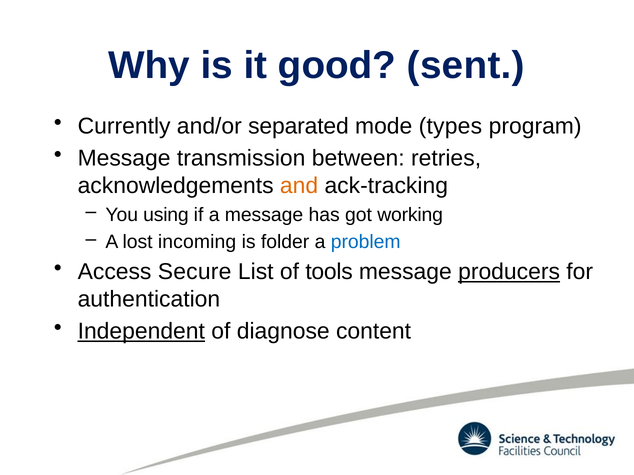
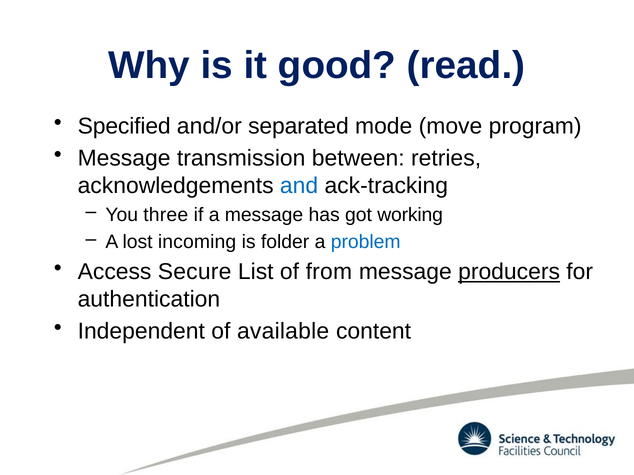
sent: sent -> read (466, 65)
Currently: Currently -> Specified (124, 126)
types: types -> move (450, 126)
and colour: orange -> blue (299, 186)
using: using -> three (166, 215)
tools: tools -> from (329, 272)
Independent underline: present -> none (141, 332)
diagnose: diagnose -> available (283, 332)
